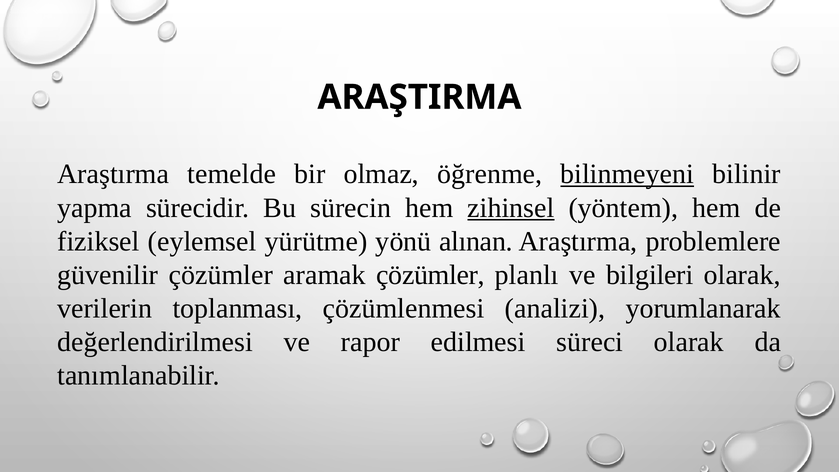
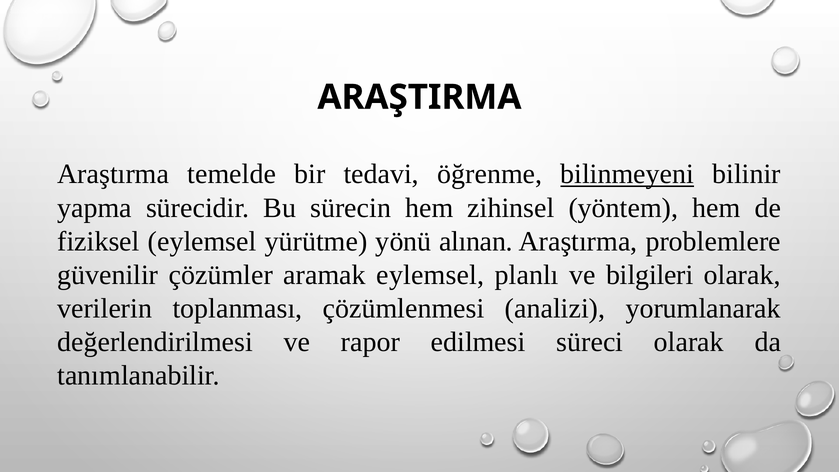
olmaz: olmaz -> tedavi (381, 174)
zihinsel underline: present -> none (511, 208)
aramak çözümler: çözümler -> eylemsel (430, 275)
